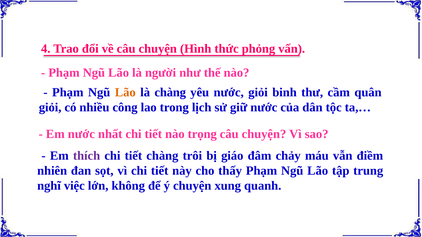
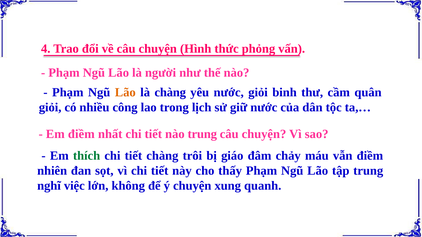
Em nước: nước -> điềm (81, 134)
nào trọng: trọng -> trung (202, 134)
thích colour: purple -> green (87, 156)
